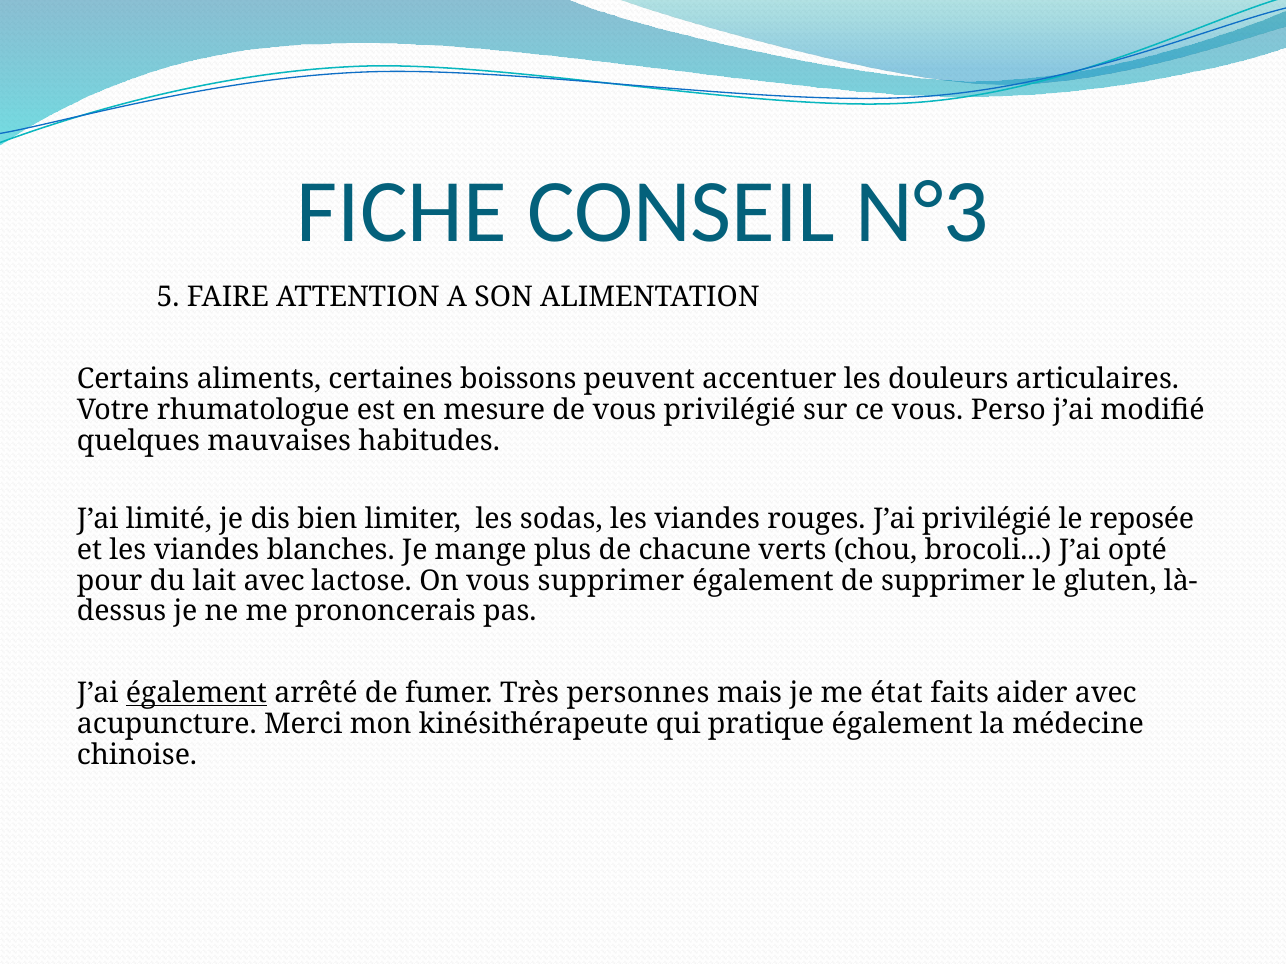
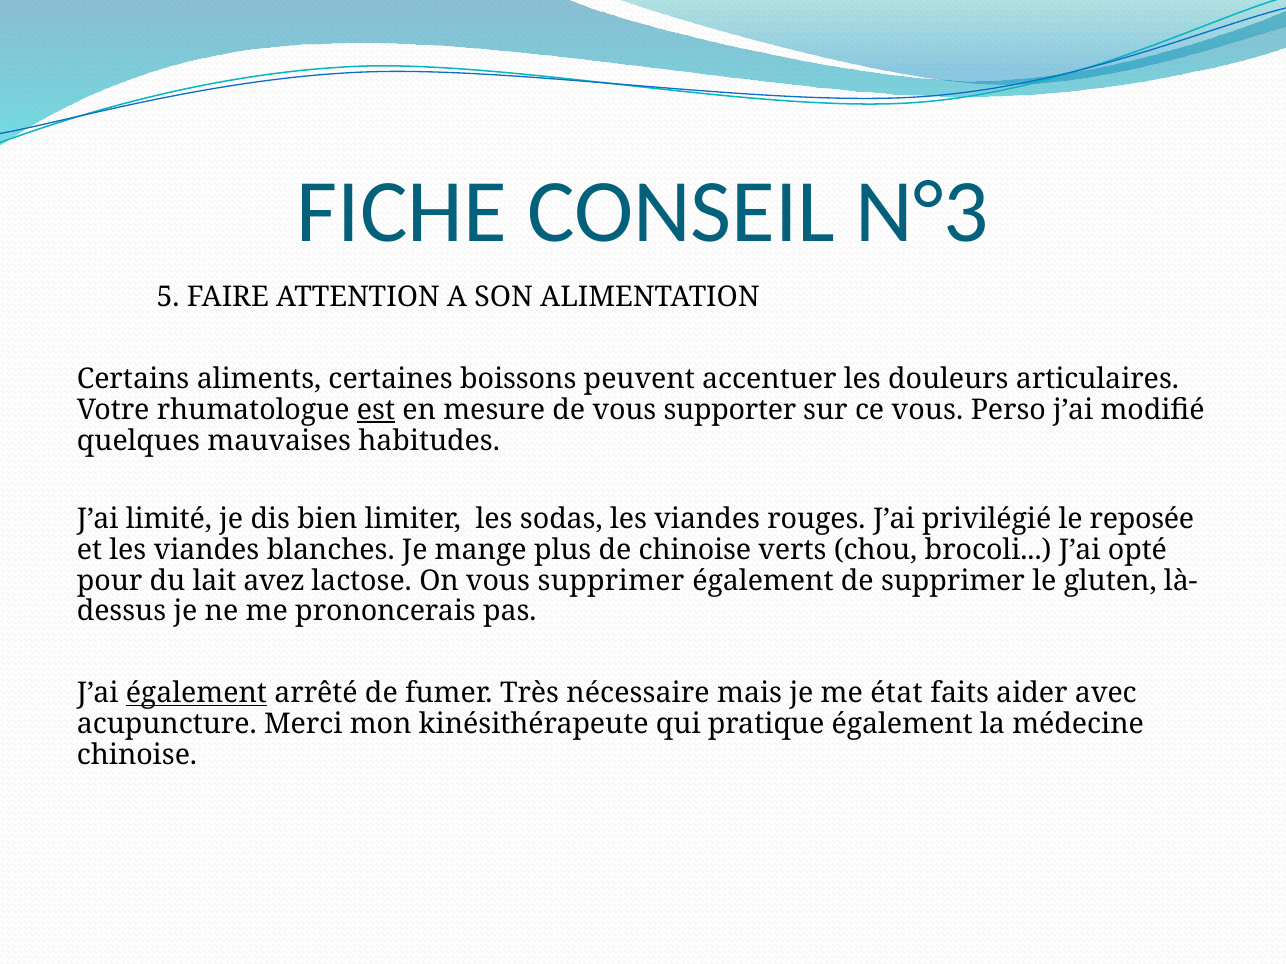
est underline: none -> present (376, 410)
vous privilégié: privilégié -> supporter (730, 410)
de chacune: chacune -> chinoise (695, 550)
lait avec: avec -> avez (274, 581)
personnes: personnes -> nécessaire (638, 694)
